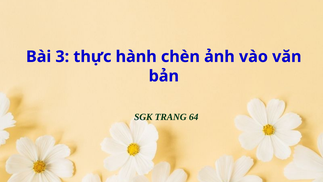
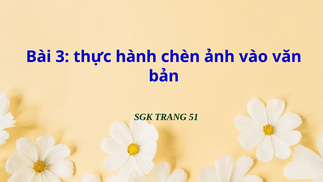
64: 64 -> 51 (194, 117)
